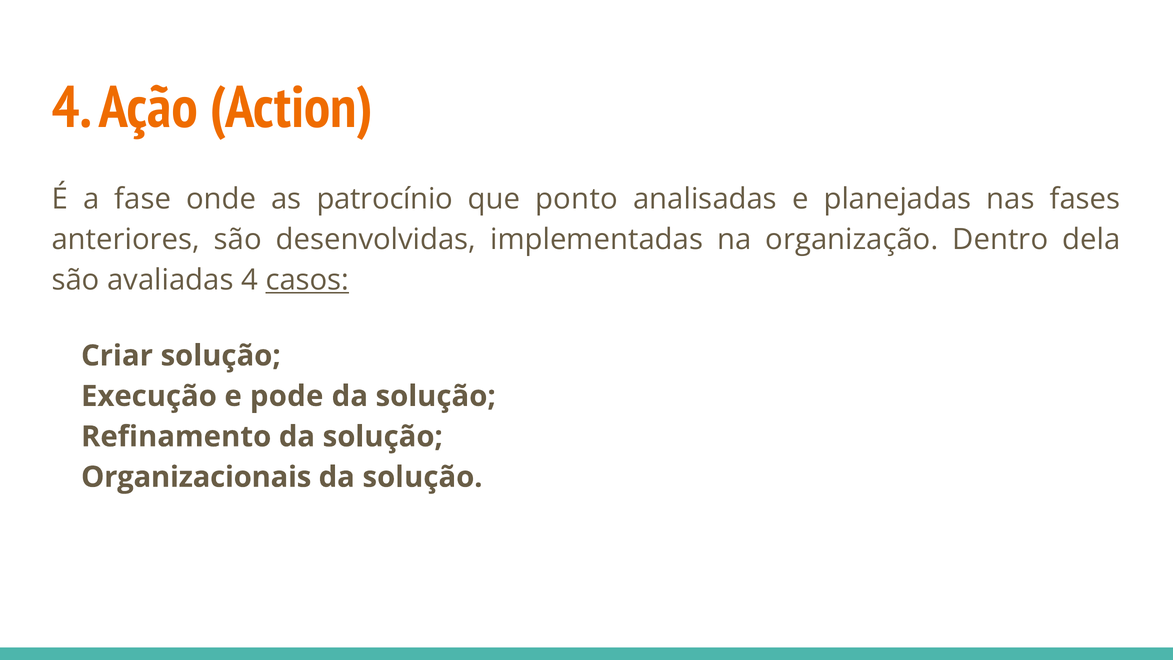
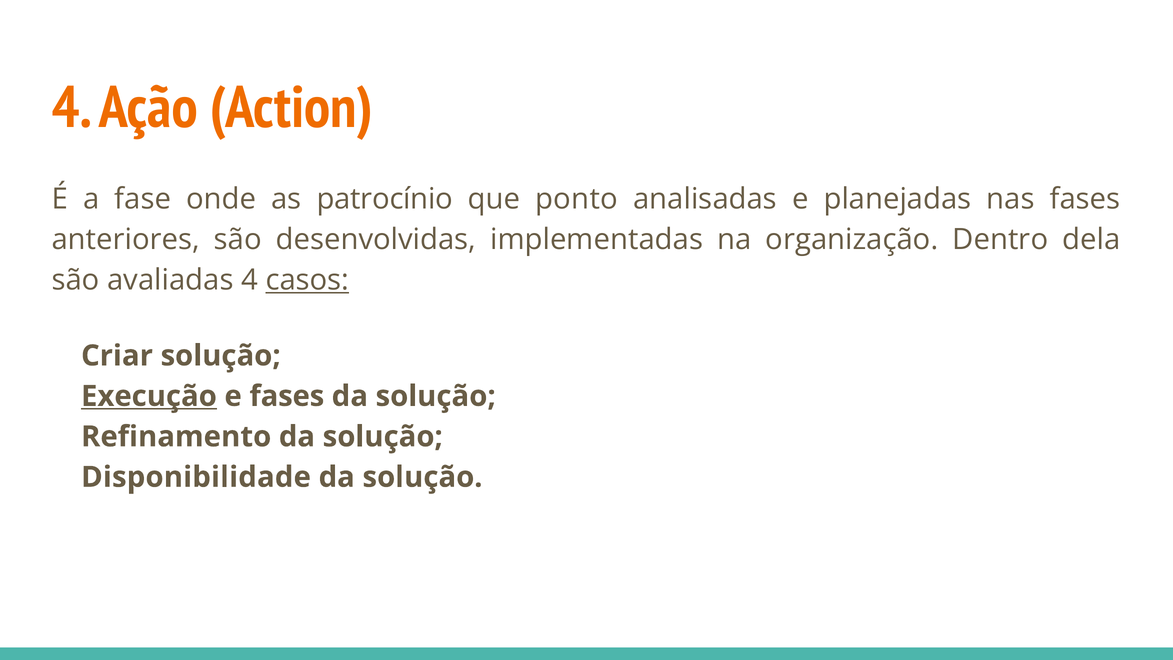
Execução underline: none -> present (149, 396)
e pode: pode -> fases (287, 396)
Organizacionais: Organizacionais -> Disponibilidade (196, 477)
